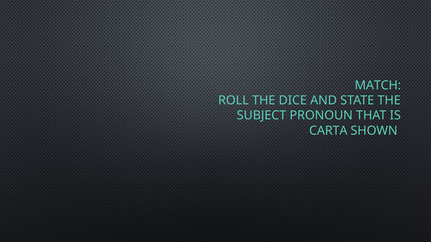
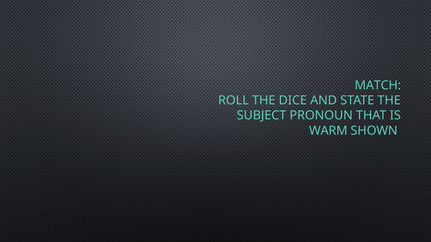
CARTA: CARTA -> WARM (328, 131)
